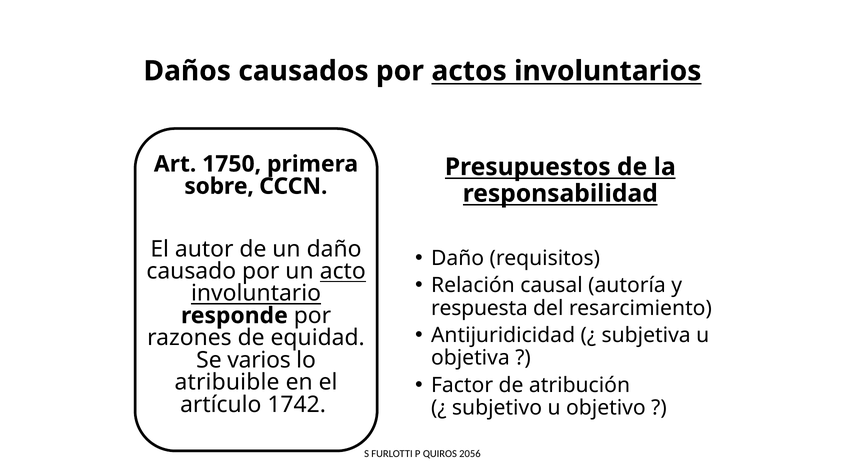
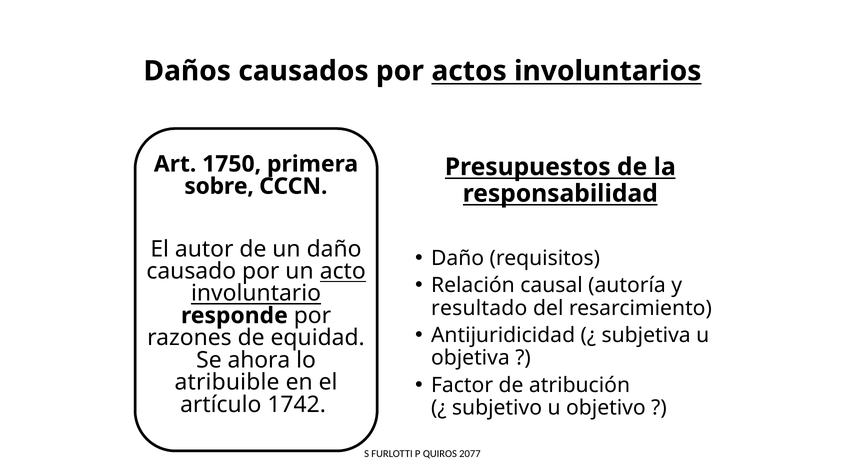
respuesta: respuesta -> resultado (479, 308)
varios: varios -> ahora (259, 360)
2056: 2056 -> 2077 (470, 454)
